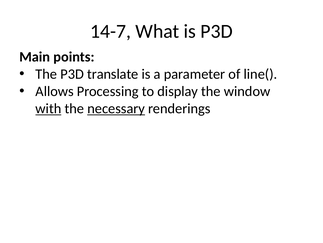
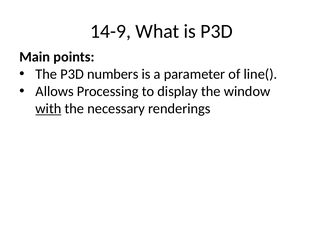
14-7: 14-7 -> 14-9 (111, 31)
translate: translate -> numbers (113, 74)
necessary underline: present -> none (116, 108)
